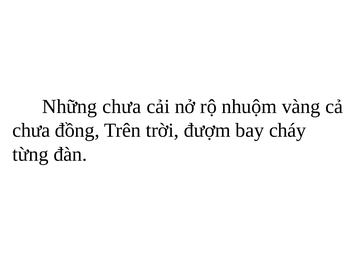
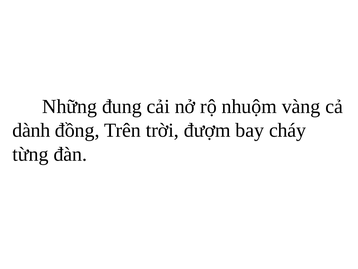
Những chưa: chưa -> đung (122, 106)
chưa: chưa -> dành (31, 130)
